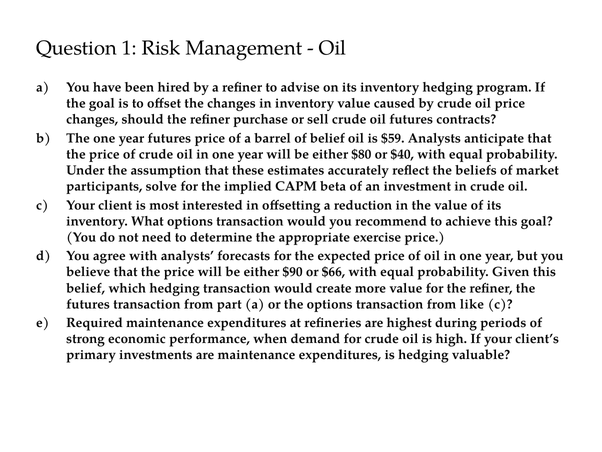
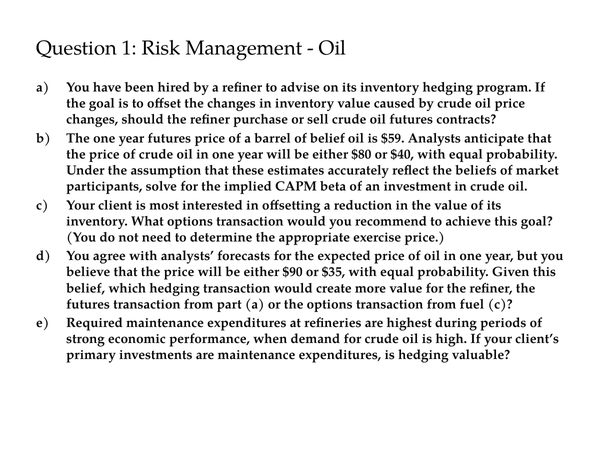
$66: $66 -> $35 (333, 272)
like: like -> fuel (472, 304)
